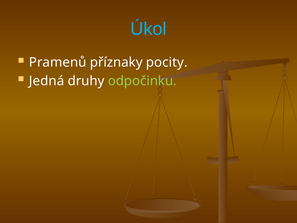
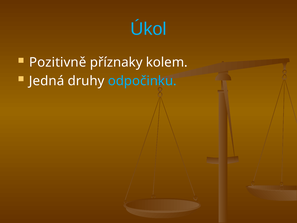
Pramenů: Pramenů -> Pozitivně (58, 62)
pocity: pocity -> kolem (167, 62)
odpočinku colour: light green -> light blue (142, 81)
